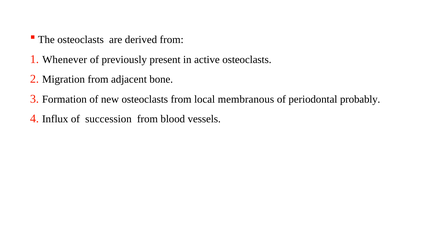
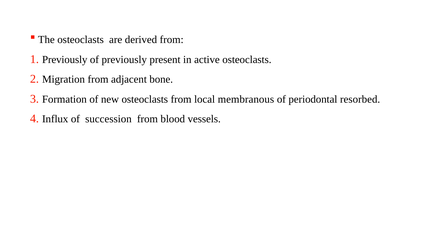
Whenever: Whenever -> Previously (65, 60)
probably: probably -> resorbed (360, 99)
